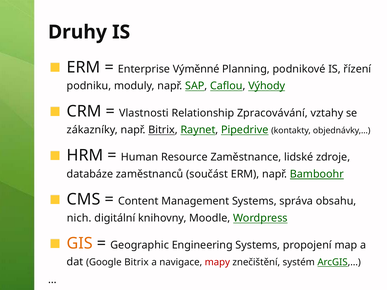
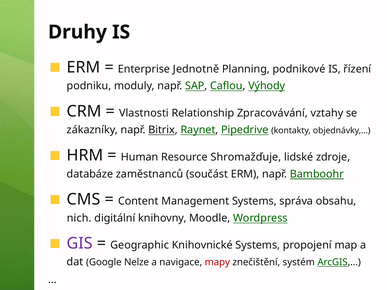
Výměnné: Výměnné -> Jednotně (196, 69)
Zaměstnance: Zaměstnance -> Shromažďuje (246, 157)
GIS colour: orange -> purple (80, 244)
Engineering: Engineering -> Knihovnické (202, 245)
Google Bitrix: Bitrix -> Nelze (137, 262)
